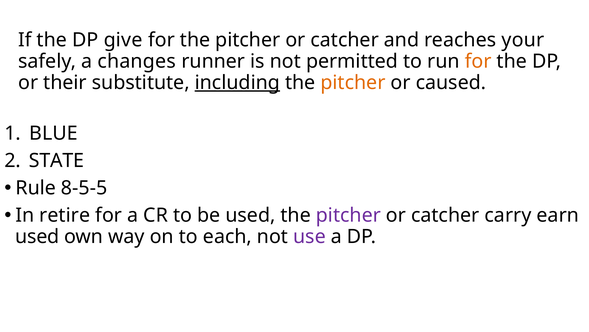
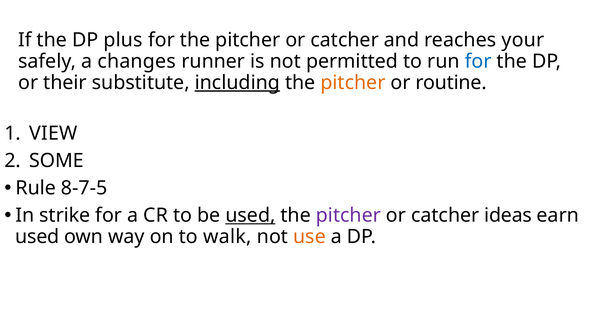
give: give -> plus (123, 40)
for colour: orange -> blue (478, 61)
caused: caused -> routine (451, 82)
BLUE: BLUE -> VIEW (53, 133)
STATE: STATE -> SOME (57, 160)
8-5-5: 8-5-5 -> 8-7-5 (84, 188)
retire: retire -> strike (65, 215)
used underline: none -> present (250, 215)
carry: carry -> ideas (508, 215)
each: each -> walk (227, 236)
use colour: purple -> orange (309, 236)
